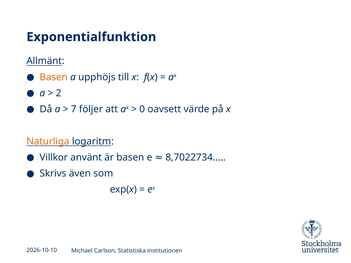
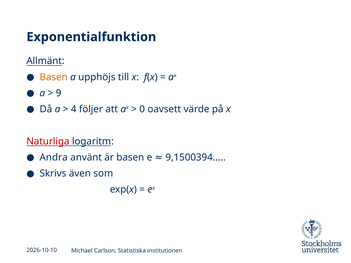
2: 2 -> 9 (59, 93)
7: 7 -> 4 (74, 109)
Naturliga colour: orange -> red (48, 141)
Villkor: Villkor -> Andra (54, 158)
8,7022734…: 8,7022734… -> 9,1500394… (196, 158)
